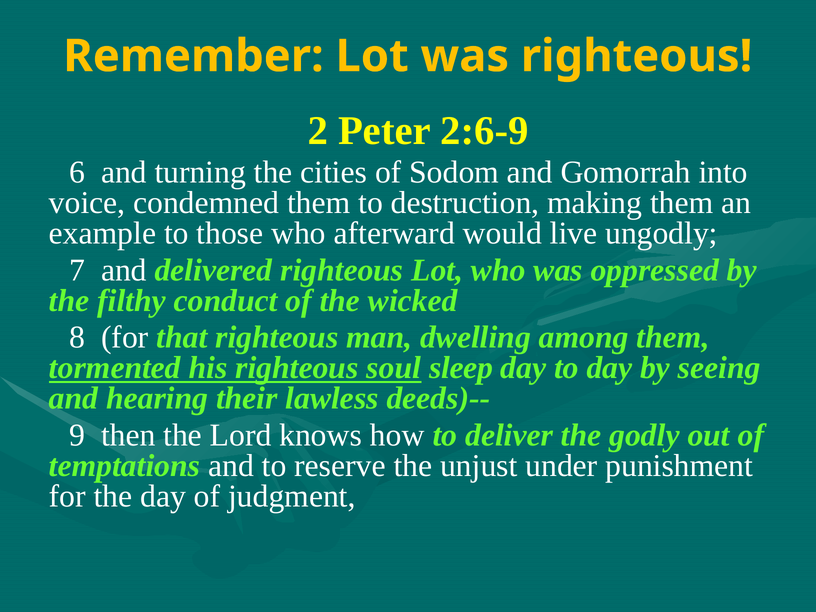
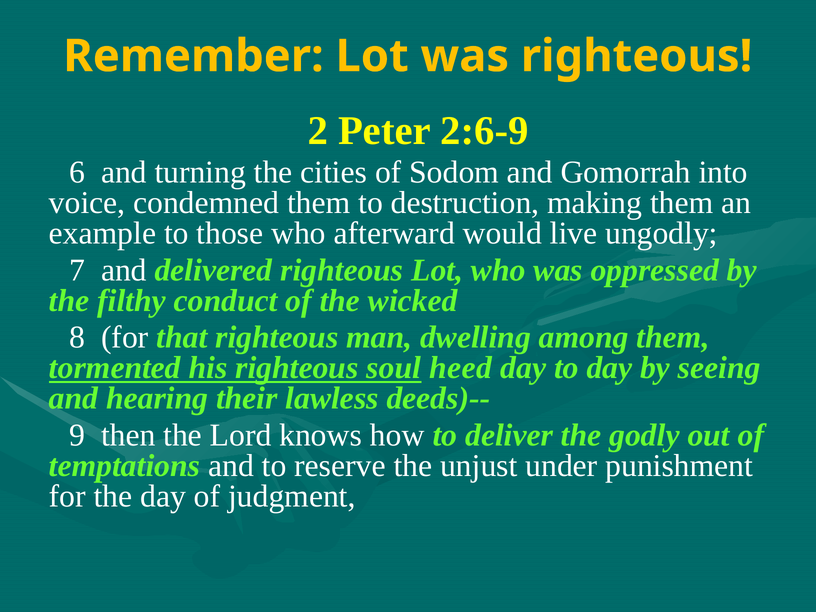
sleep: sleep -> heed (461, 368)
